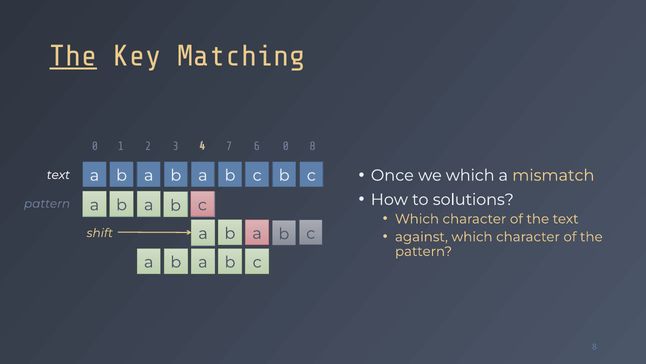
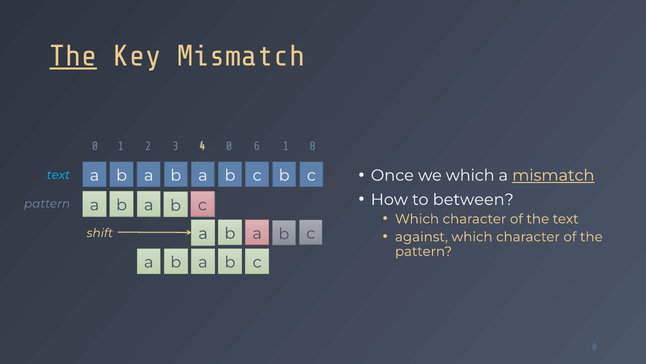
Key Matching: Matching -> Mismatch (241, 56)
7: 7 -> 0 (229, 146)
6 0: 0 -> 1 (286, 146)
mismatch underline: none -> present (553, 175)
text colour: white -> light blue (58, 175)
solutions: solutions -> between (473, 199)
